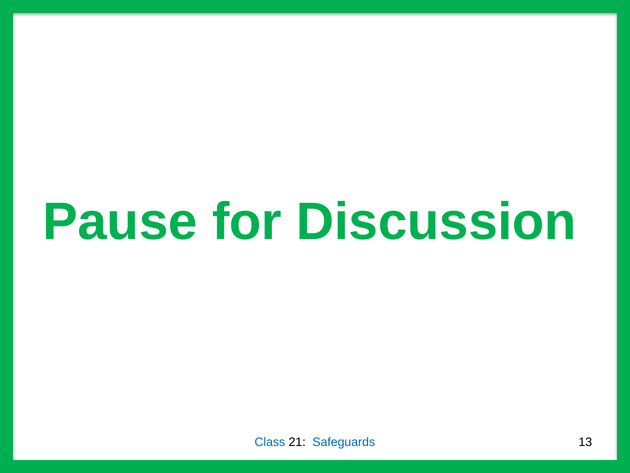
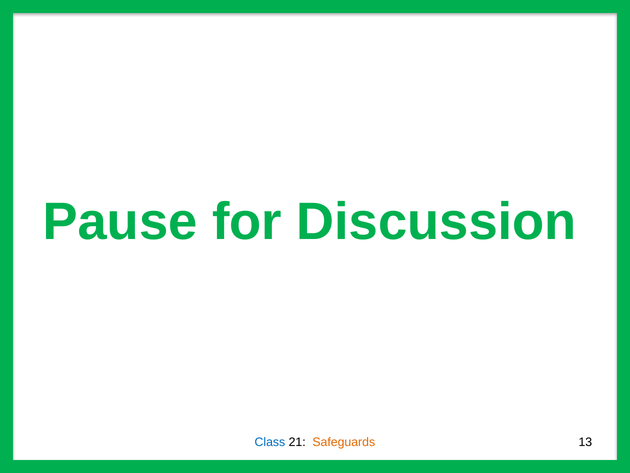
Safeguards colour: blue -> orange (344, 442)
